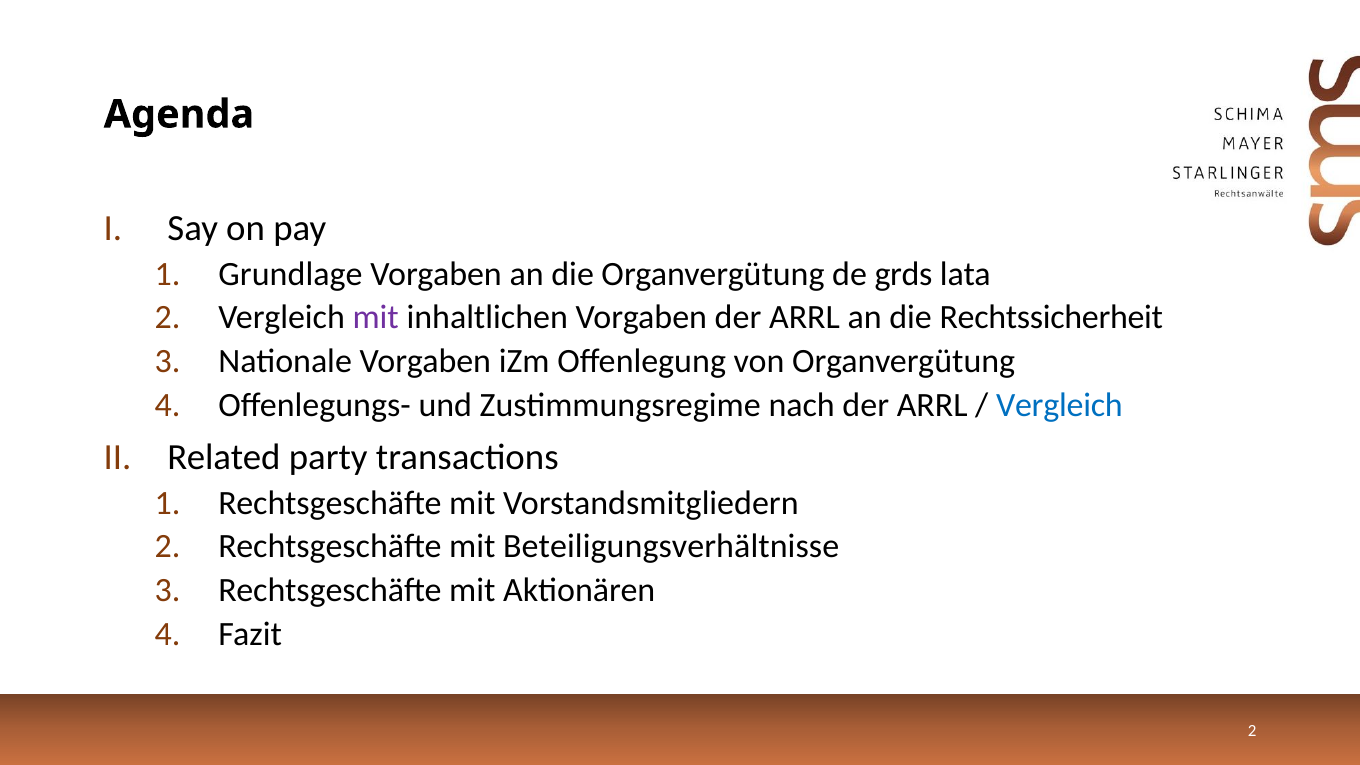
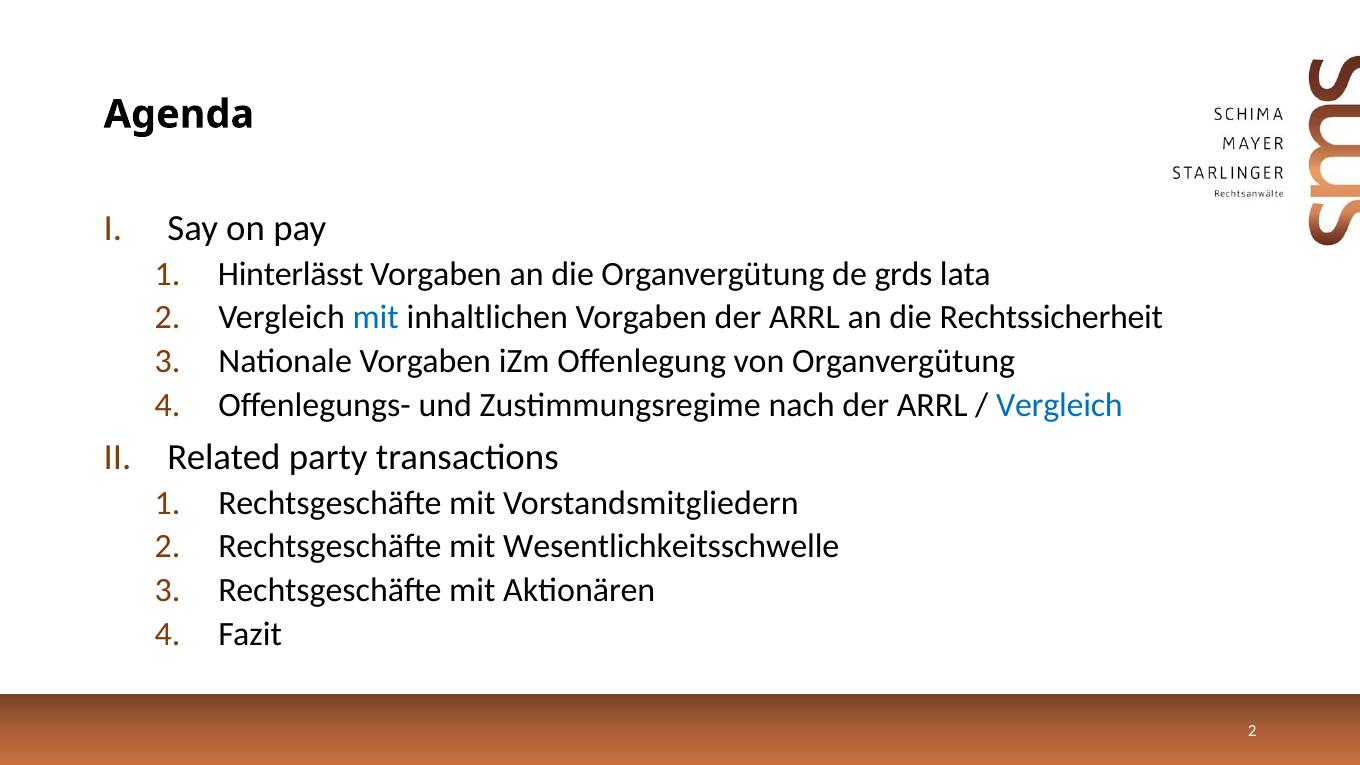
Grundlage: Grundlage -> Hinterlässt (291, 274)
mit colour: purple -> blue (376, 318)
Beteiligungsverhältnisse: Beteiligungsverhältnisse -> Wesentlichkeitsschwelle (671, 547)
